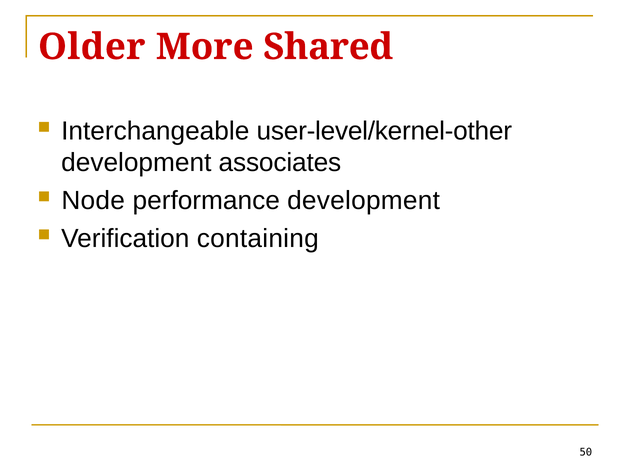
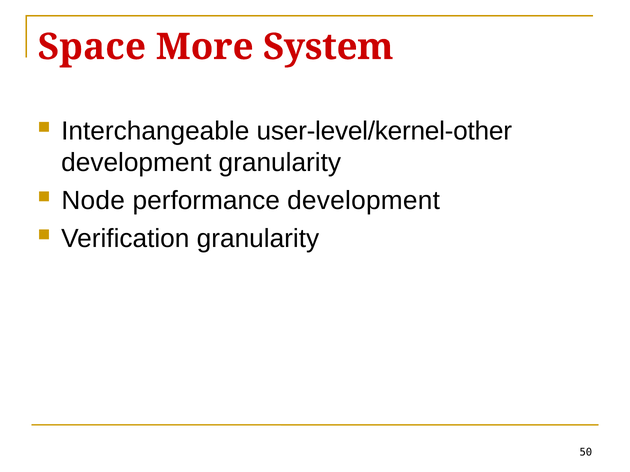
Older: Older -> Space (92, 47)
Shared: Shared -> System (328, 47)
development associates: associates -> granularity (280, 163)
Verification containing: containing -> granularity (258, 239)
